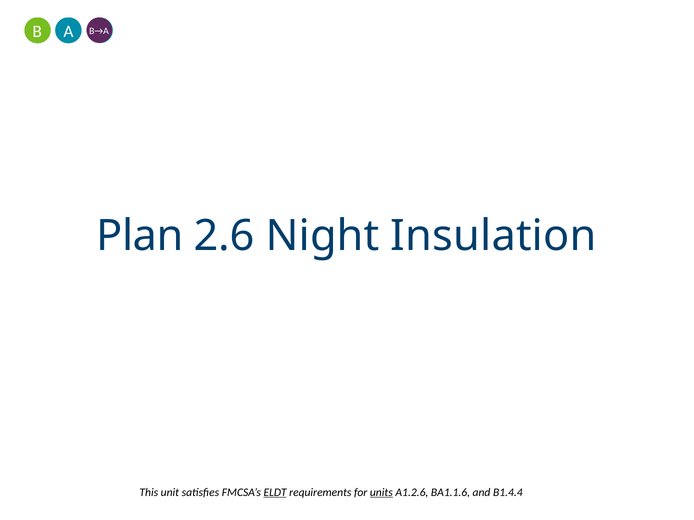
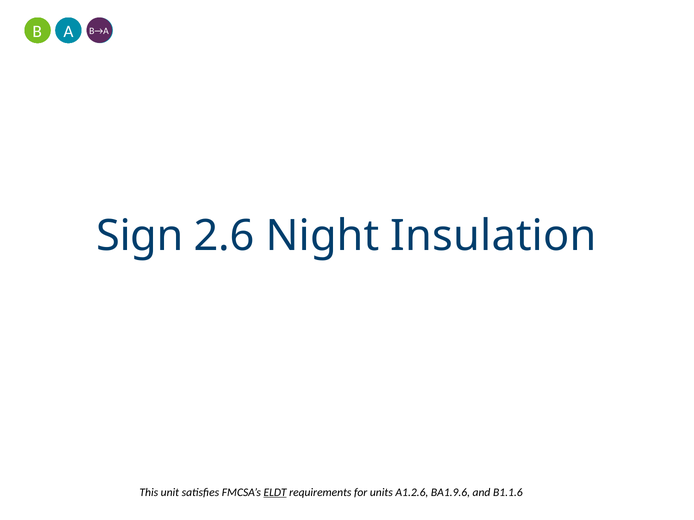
Plan: Plan -> Sign (140, 236)
units underline: present -> none (381, 493)
BA1.1.6: BA1.1.6 -> BA1.9.6 (451, 493)
B1.4.4: B1.4.4 -> B1.1.6 (508, 493)
